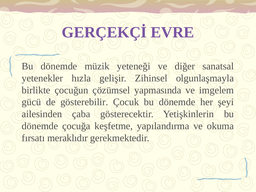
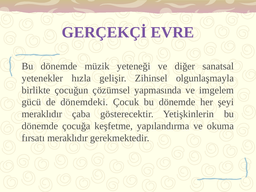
gösterebilir: gösterebilir -> dönemdeki (84, 102)
ailesinden: ailesinden -> meraklıdır (42, 114)
